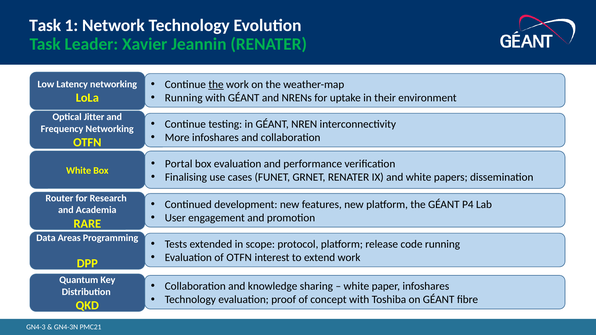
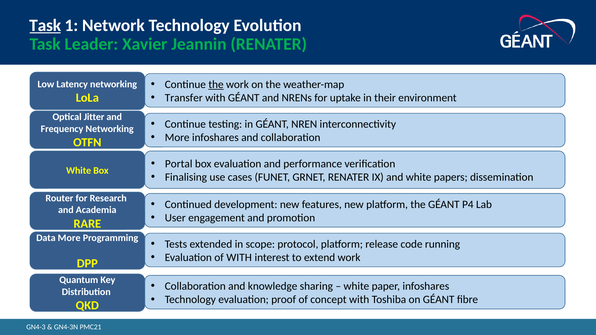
Task underline: none -> present (45, 25)
Running: Running -> Transfer (184, 98)
Data Areas: Areas -> More (69, 238)
of OTFN: OTFN -> WITH (239, 258)
